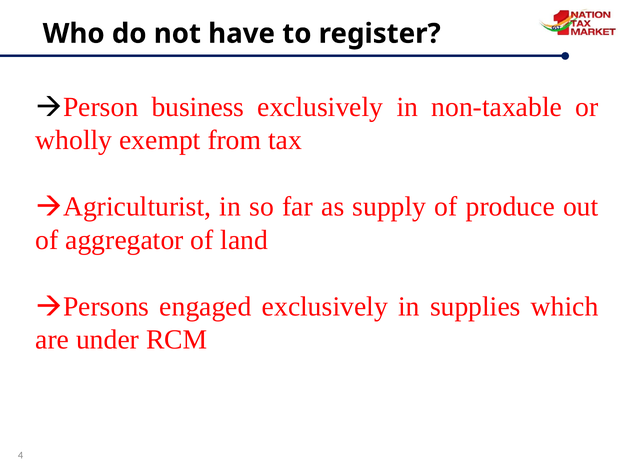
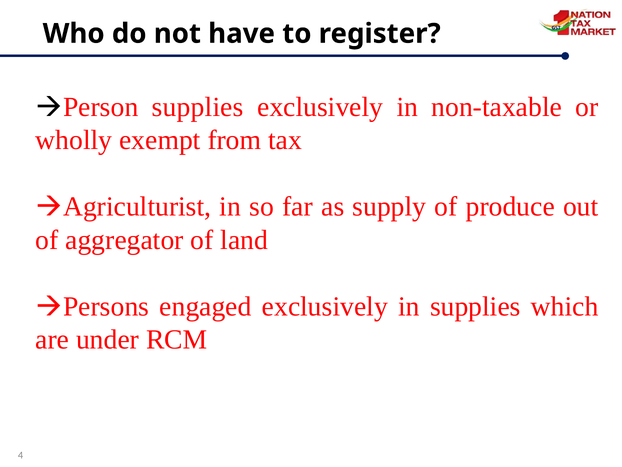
business: business -> supplies (198, 107)
